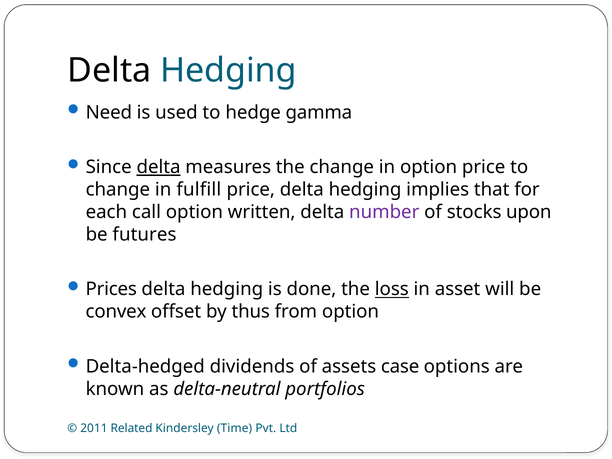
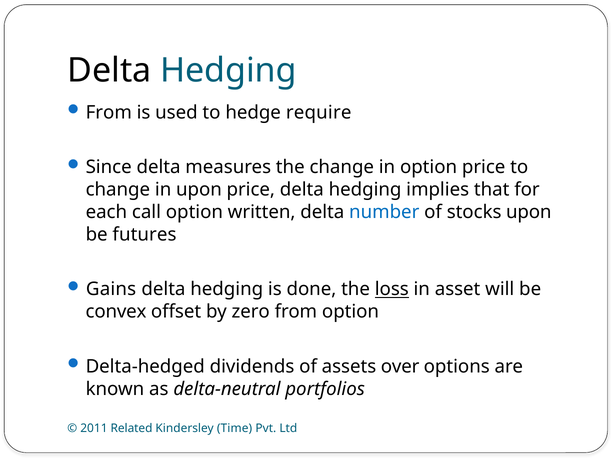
Need: Need -> From (109, 112)
gamma: gamma -> require (319, 112)
delta underline: present -> none (159, 167)
in fulfill: fulfill -> upon (199, 190)
number colour: purple -> blue (384, 212)
Prices: Prices -> Gains (111, 289)
thus: thus -> zero (251, 312)
case: case -> over (400, 366)
